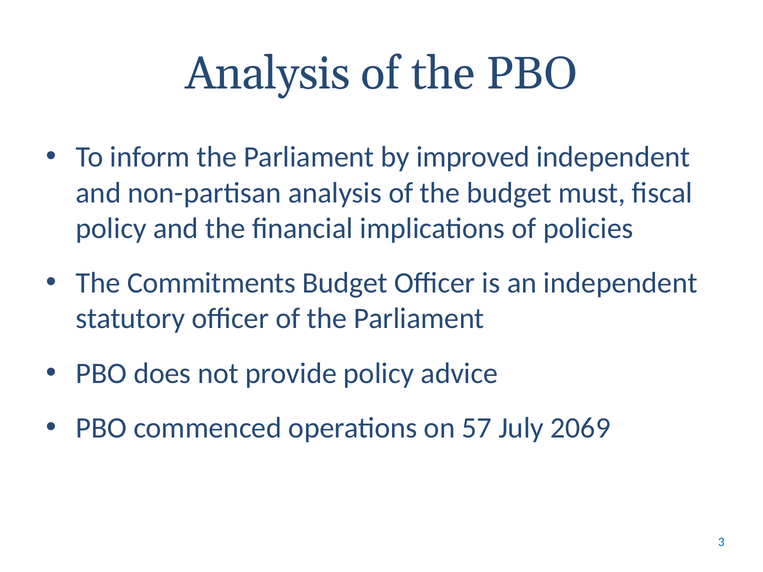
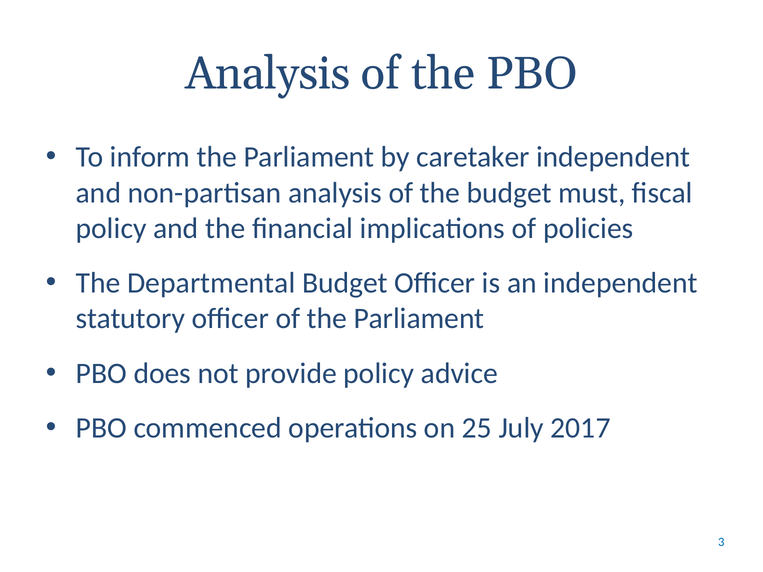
improved: improved -> caretaker (473, 157)
Commitments: Commitments -> Departmental (211, 283)
57: 57 -> 25 (477, 428)
2069: 2069 -> 2017 (580, 428)
